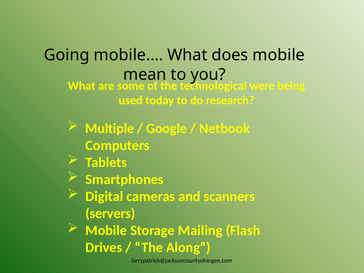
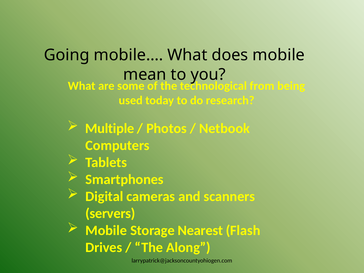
were: were -> from (262, 86)
Google: Google -> Photos (167, 128)
Mailing: Mailing -> Nearest (200, 230)
